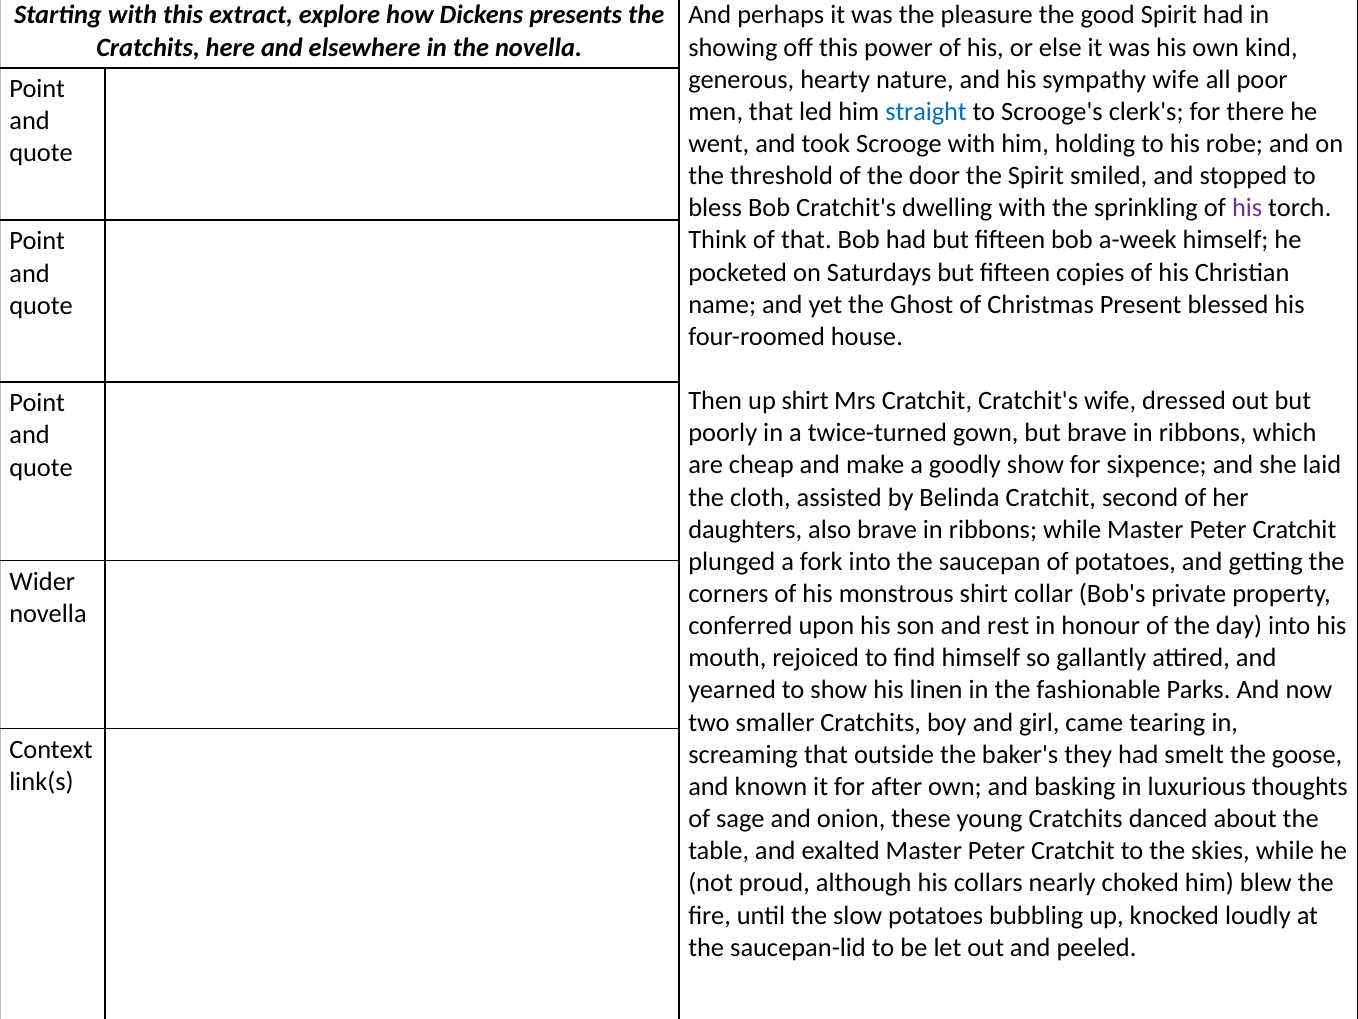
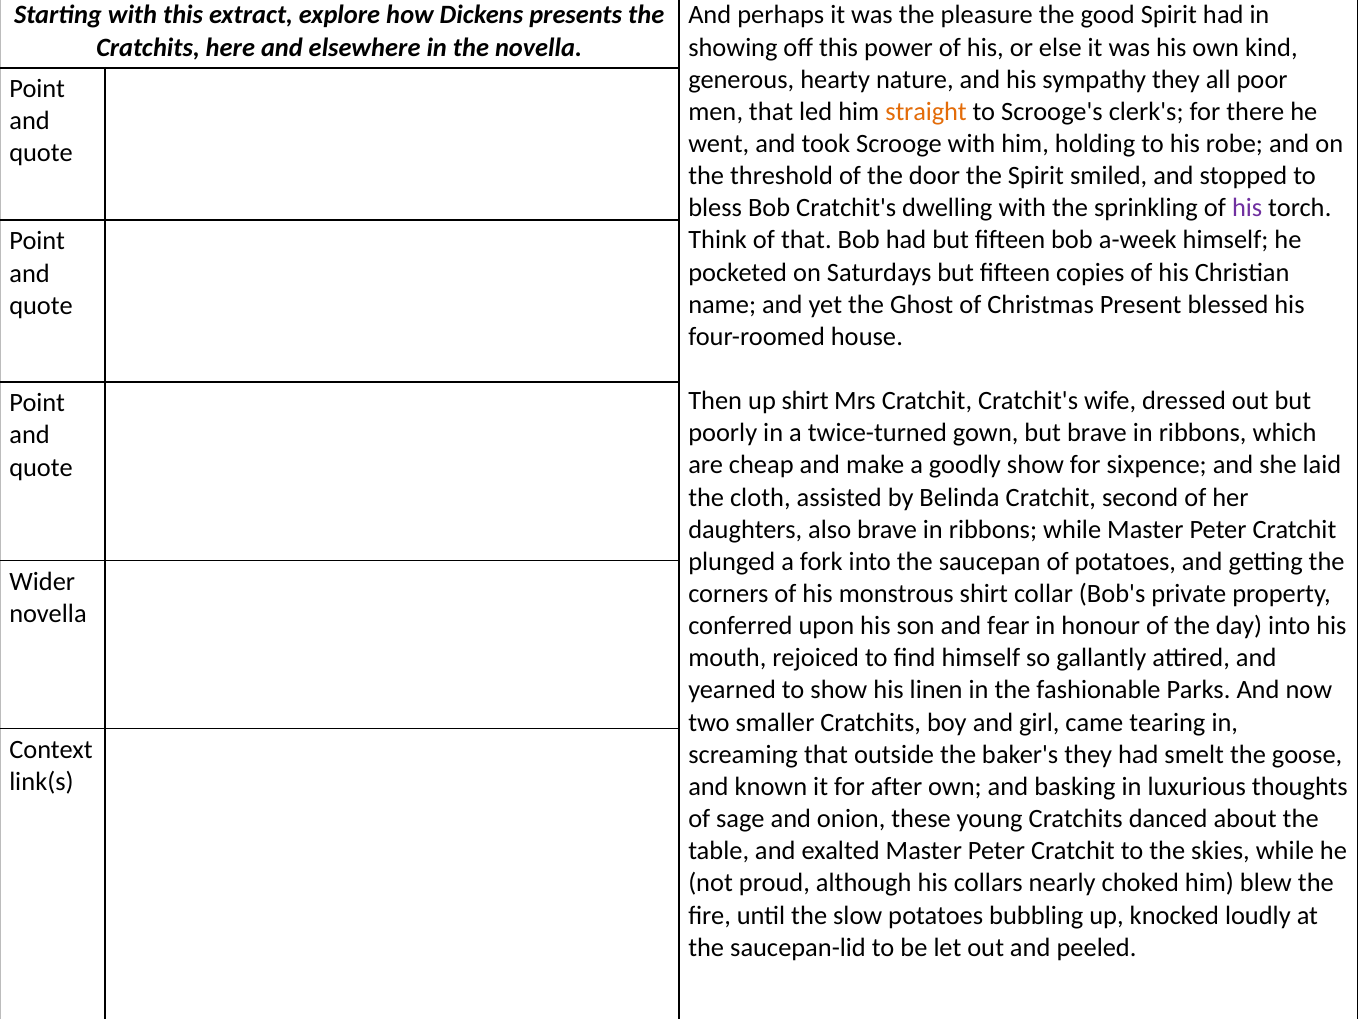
sympathy wife: wife -> they (1176, 79)
straight colour: blue -> orange (926, 112)
rest: rest -> fear (1008, 626)
